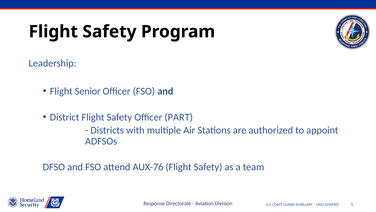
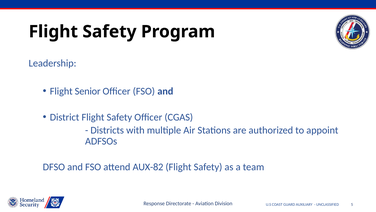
PART: PART -> CGAS (179, 117)
AUX-76: AUX-76 -> AUX-82 (148, 167)
